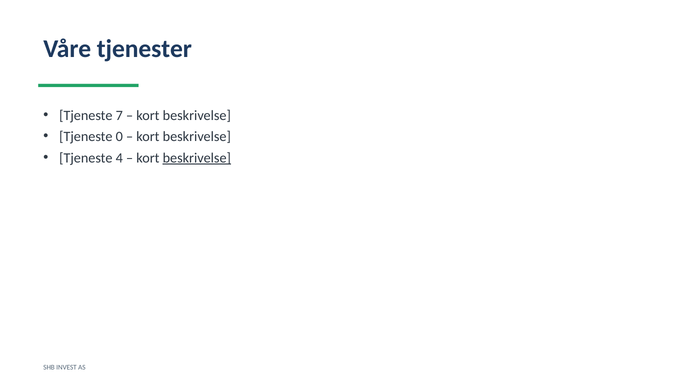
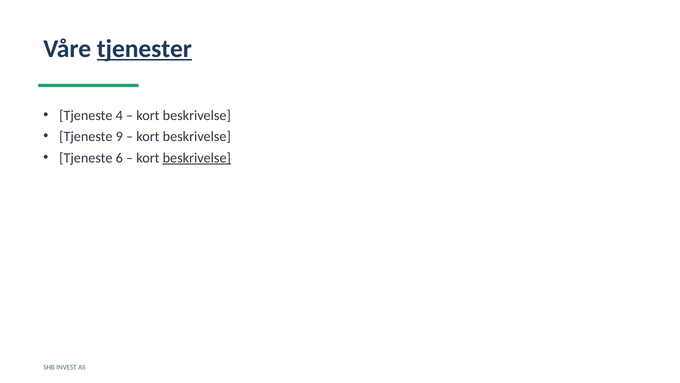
tjenester underline: none -> present (144, 49)
7: 7 -> 4 (119, 115)
0: 0 -> 9 (119, 136)
4: 4 -> 6 (119, 158)
